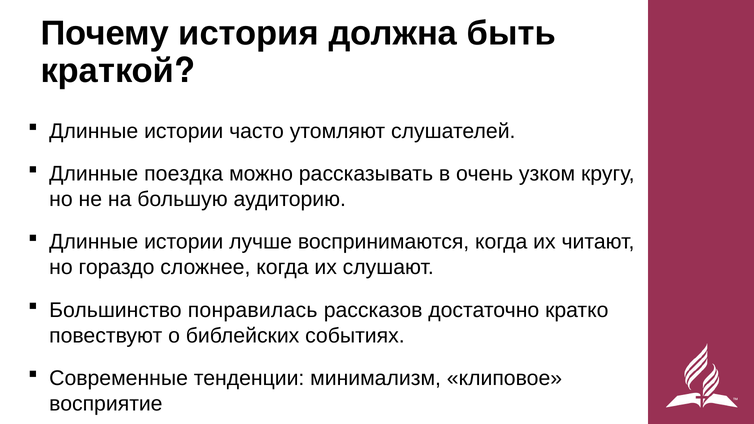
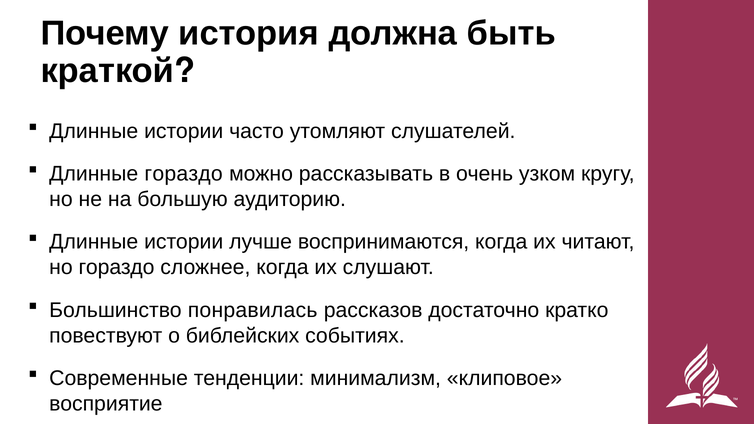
Длинные поездка: поездка -> гораздо (184, 174)
